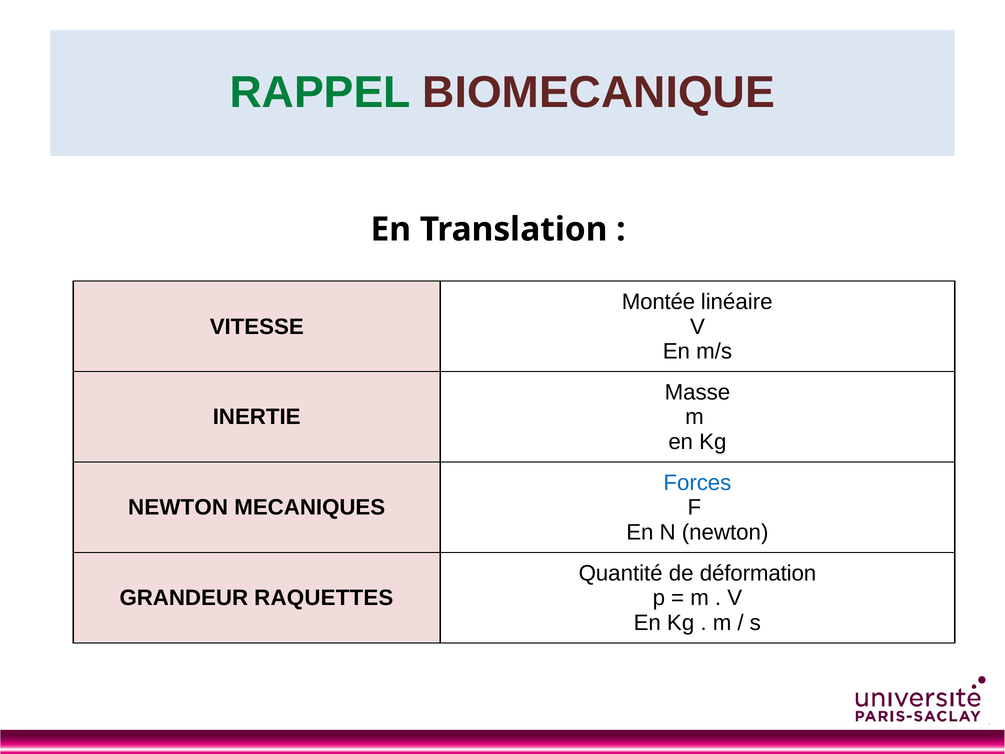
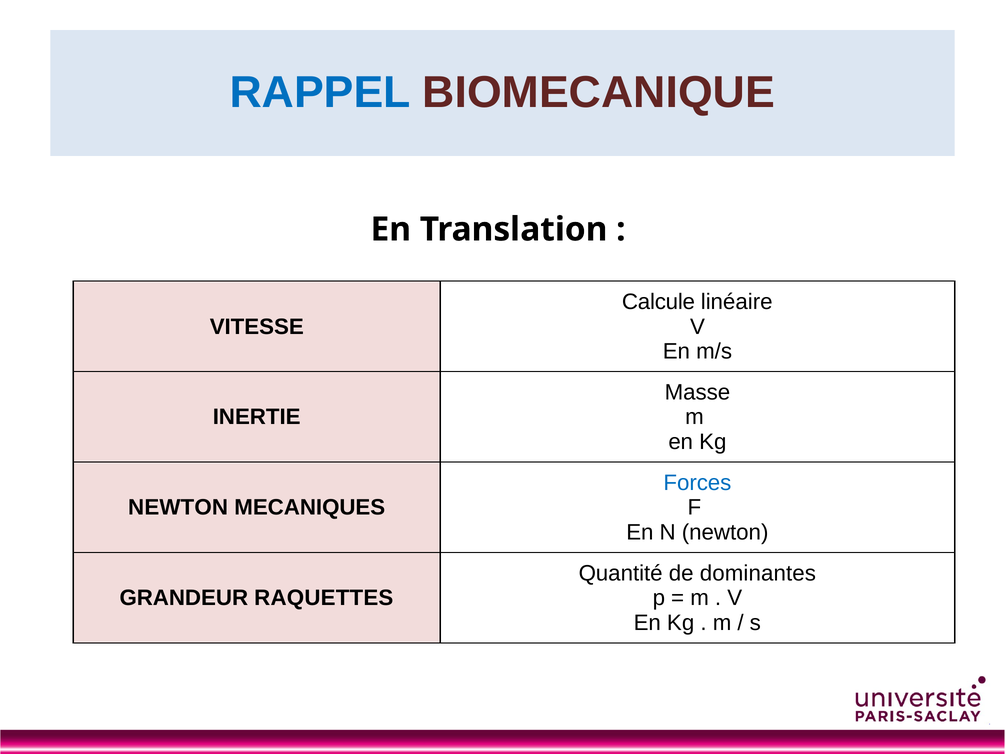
RAPPEL colour: green -> blue (320, 93)
Montée: Montée -> Calcule (658, 302)
déformation: déformation -> dominantes (758, 573)
